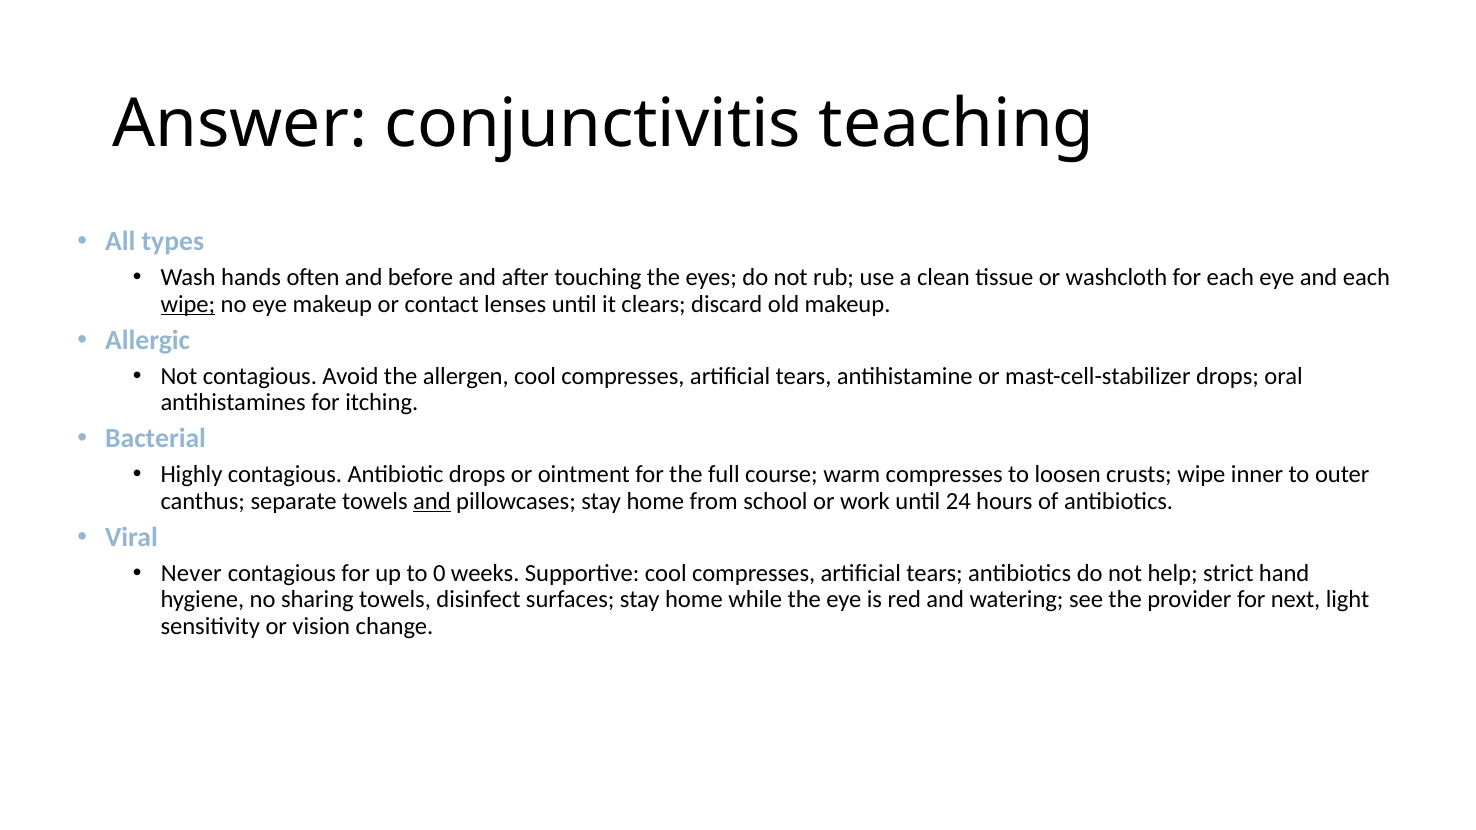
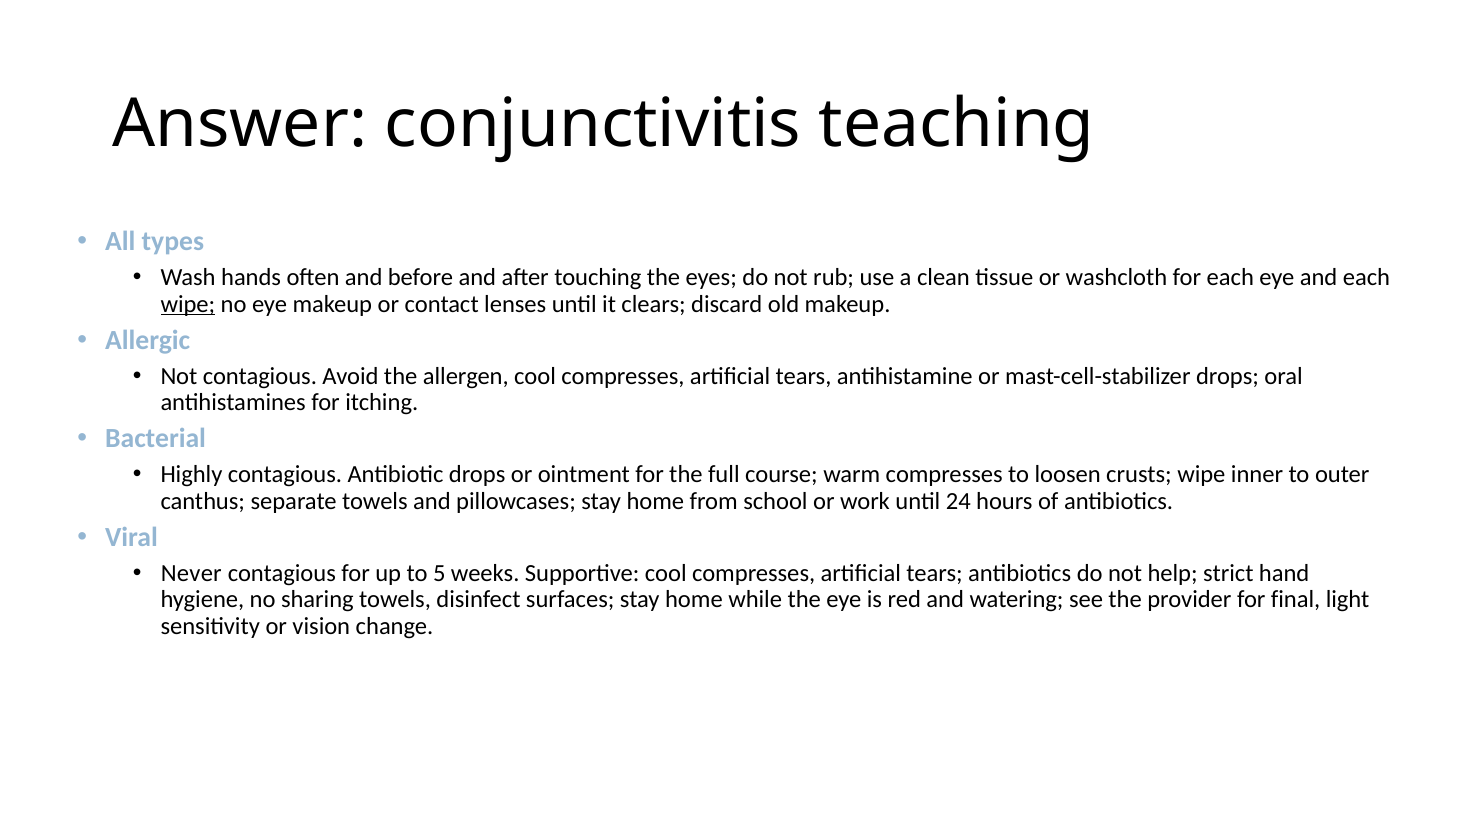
and underline: present -> none (432, 501)
0: 0 -> 5 (439, 573)
next: next -> final (1296, 600)
